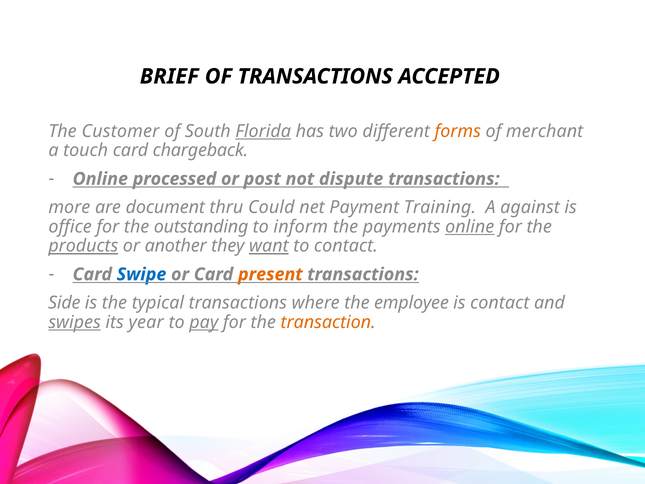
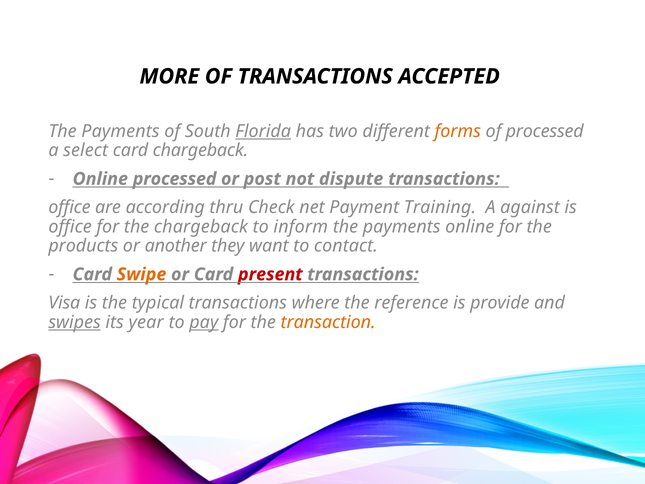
BRIEF: BRIEF -> MORE (169, 76)
Customer: Customer -> Payments (120, 131)
of merchant: merchant -> processed (545, 131)
touch: touch -> select (86, 150)
more: more -> office (69, 207)
document: document -> according (165, 207)
Could: Could -> Check (271, 207)
the outstanding: outstanding -> chargeback (201, 227)
online underline: present -> none (470, 227)
products underline: present -> none (83, 246)
want underline: present -> none (269, 246)
Swipe colour: blue -> orange (142, 274)
present colour: orange -> red (270, 274)
Side: Side -> Visa (64, 303)
employee: employee -> reference (411, 303)
is contact: contact -> provide (500, 303)
